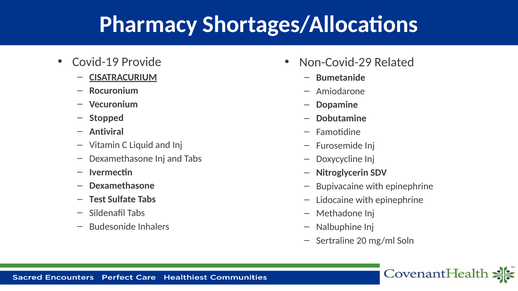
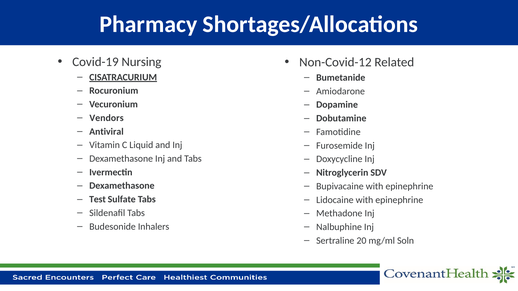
Provide: Provide -> Nursing (141, 62)
Non-Covid-29: Non-Covid-29 -> Non-Covid-12 (335, 62)
Stopped: Stopped -> Vendors (107, 118)
